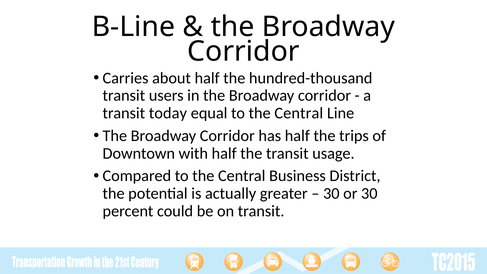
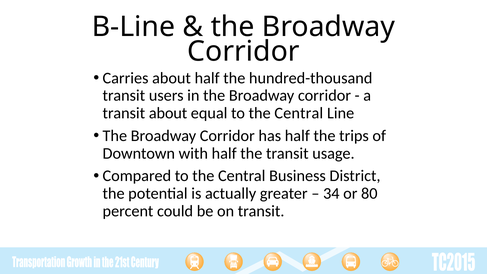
transit today: today -> about (168, 113)
30: 30 -> 34 (331, 193)
or 30: 30 -> 80 (369, 193)
